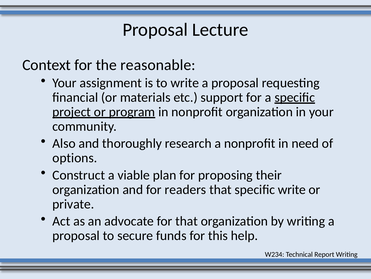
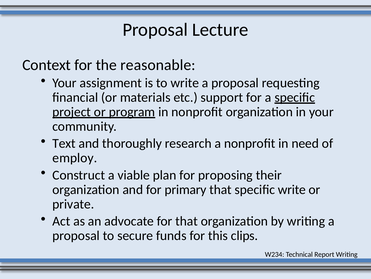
Also: Also -> Text (64, 143)
options: options -> employ (75, 158)
readers: readers -> primary (186, 189)
help: help -> clips (244, 235)
